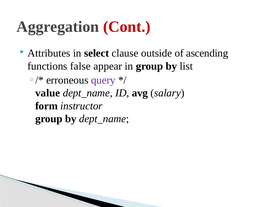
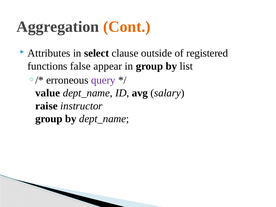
Cont colour: red -> orange (127, 27)
ascending: ascending -> registered (207, 53)
form: form -> raise (46, 106)
